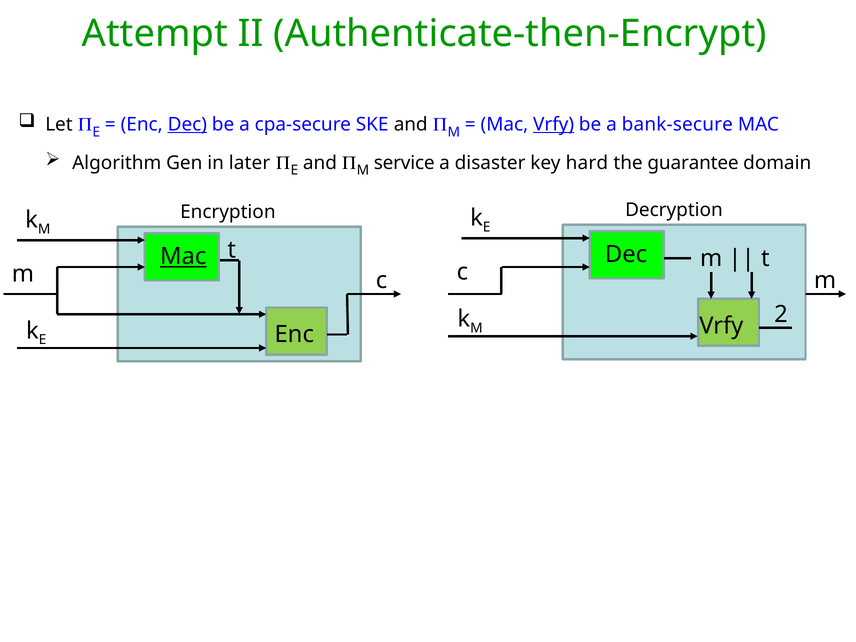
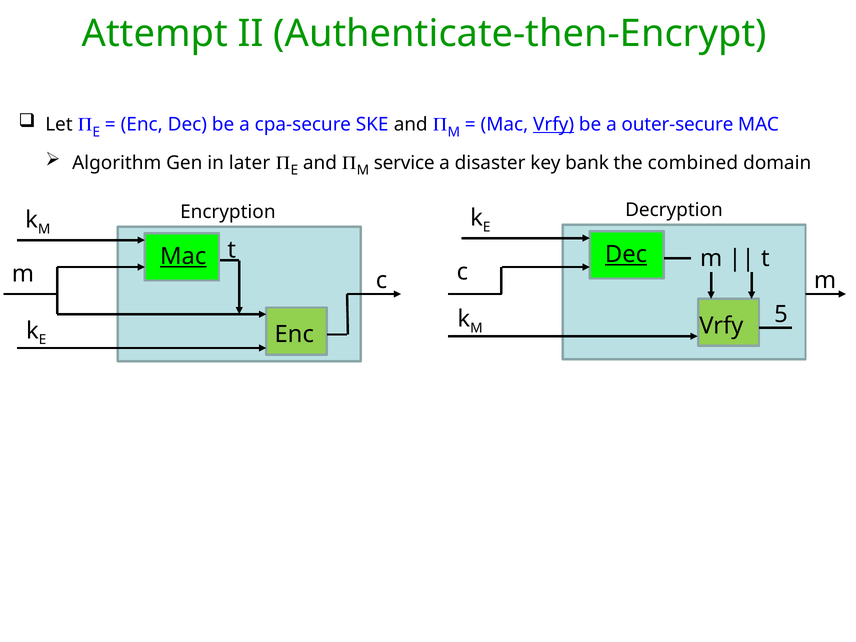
Dec underline: present -> none (187, 124)
bank-secure: bank-secure -> outer-secure (677, 124)
hard: hard -> bank (587, 163)
guarantee: guarantee -> combined (693, 163)
Dec underline: none -> present (626, 255)
2: 2 -> 5 (781, 314)
